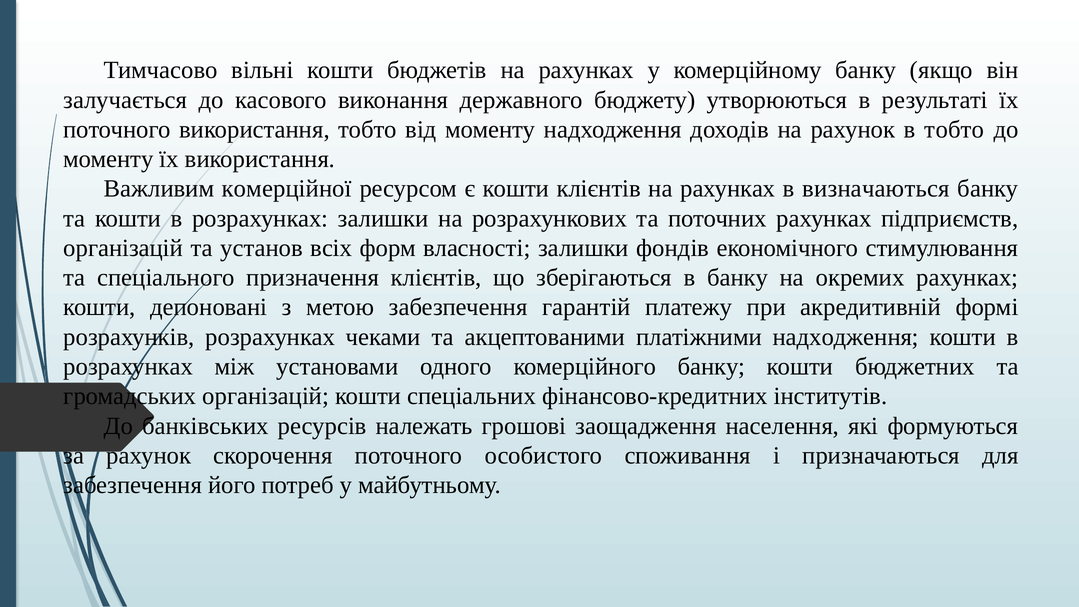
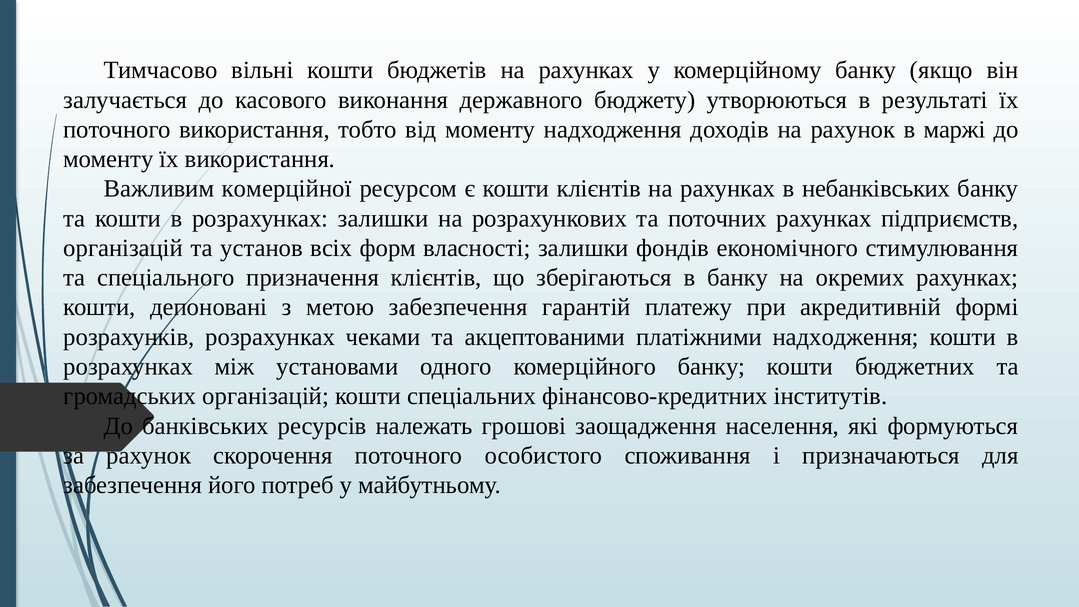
в тобто: тобто -> маржі (955, 130)
визначаються: визначаються -> небанківських (876, 189)
